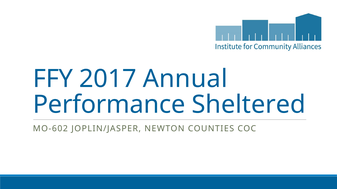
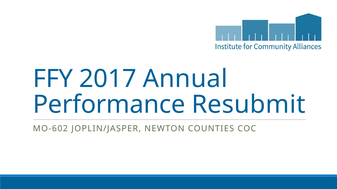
Sheltered: Sheltered -> Resubmit (248, 105)
